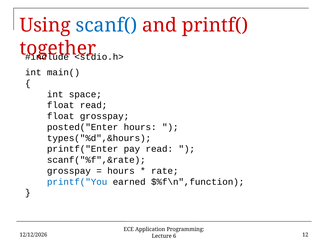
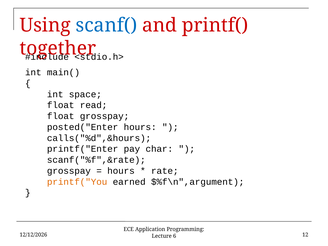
types("%d",&hours: types("%d",&hours -> calls("%d",&hours (99, 138)
pay read: read -> char (159, 149)
printf("You colour: blue -> orange (77, 182)
$%f\n",function: $%f\n",function -> $%f\n",argument (198, 182)
